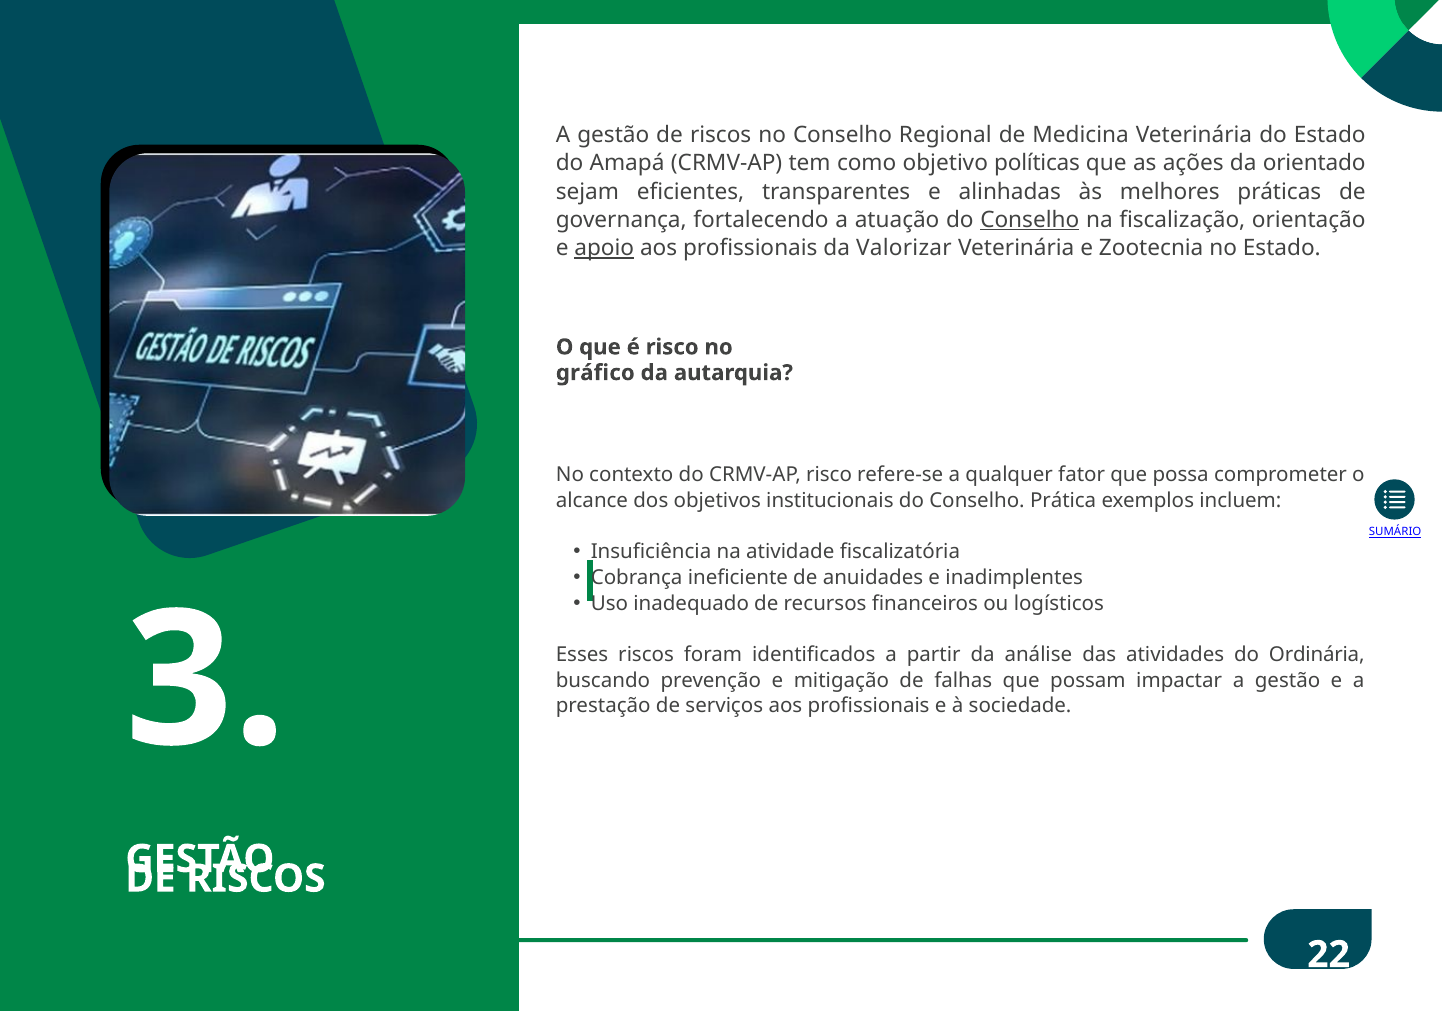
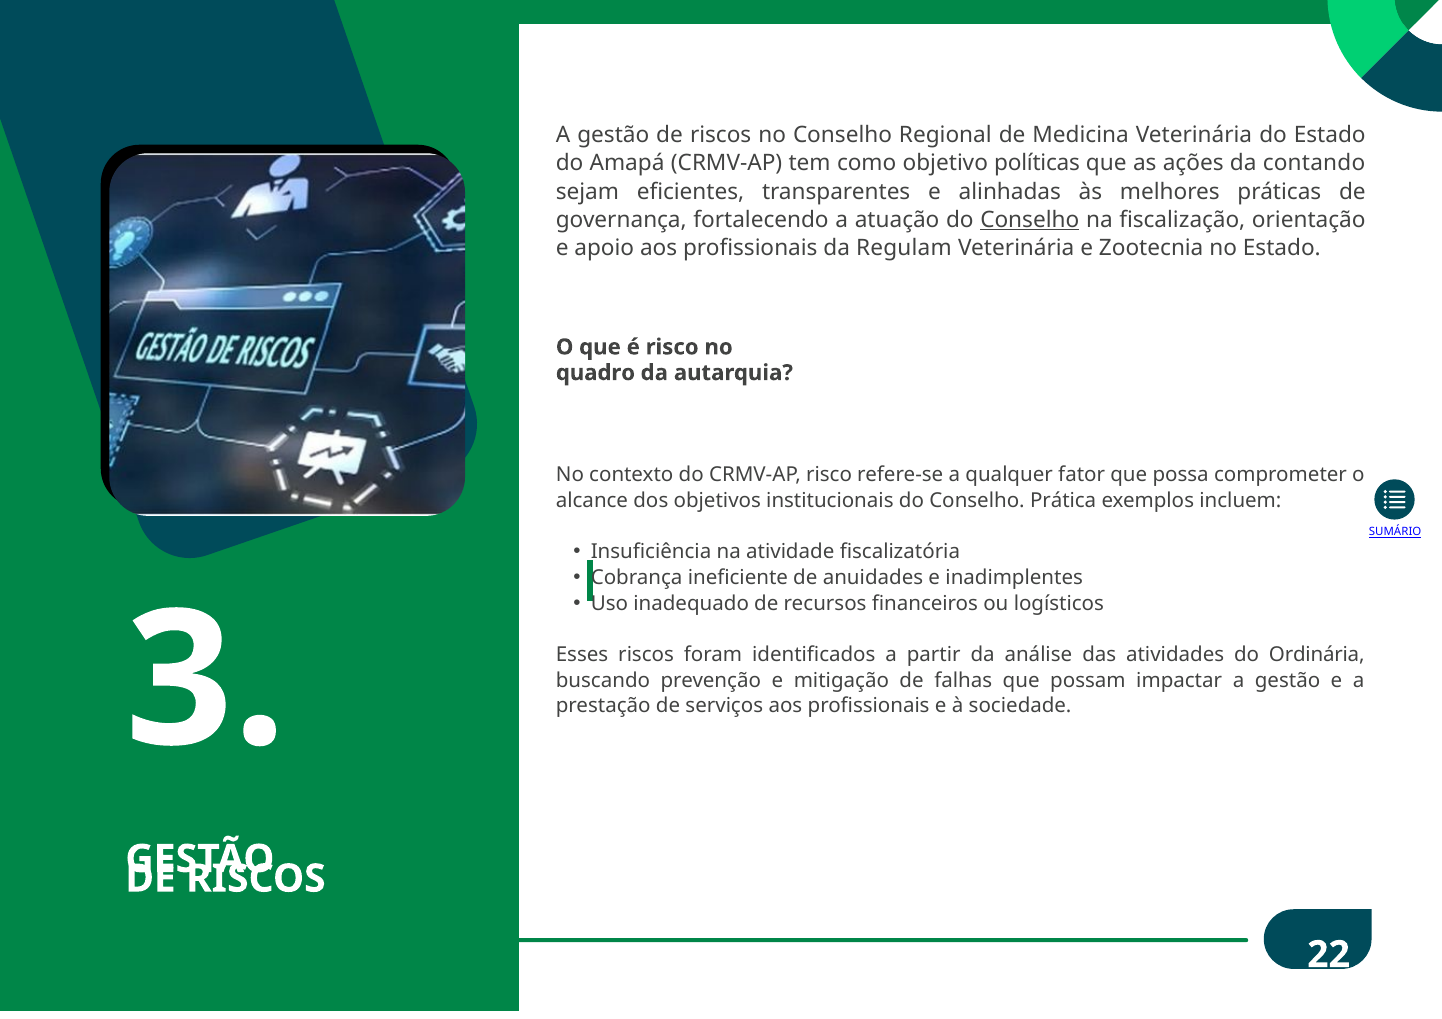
orientado: orientado -> contando (1314, 163)
apoio underline: present -> none (604, 248)
Valorizar: Valorizar -> Regulam (904, 248)
gráfico: gráfico -> quadro (595, 373)
